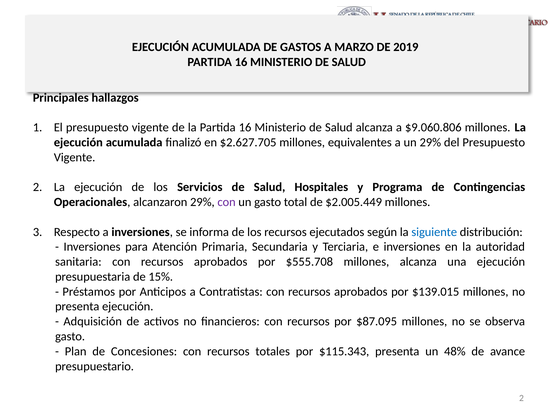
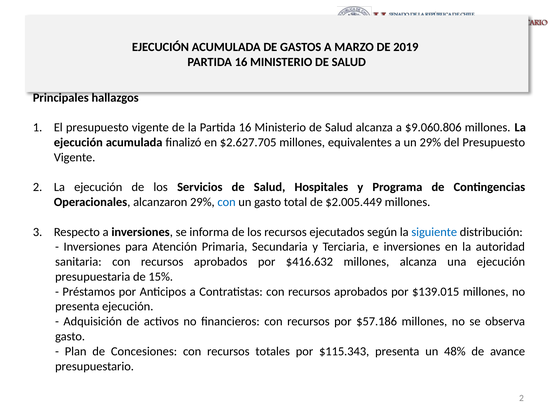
con colour: purple -> blue (227, 202)
$555.708: $555.708 -> $416.632 (309, 262)
$87.095: $87.095 -> $57.186 (377, 321)
